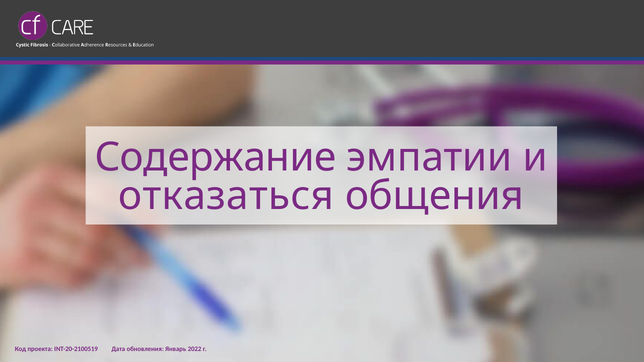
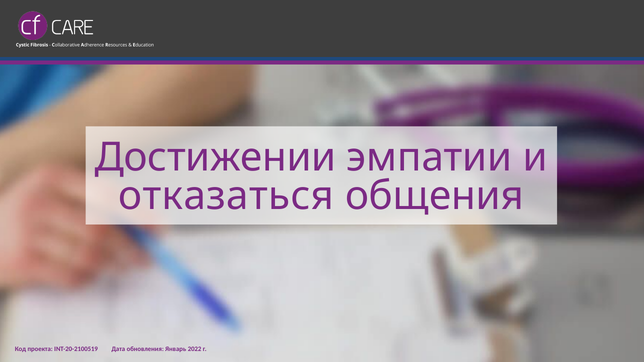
Содержание: Содержание -> Достижении (216, 157)
